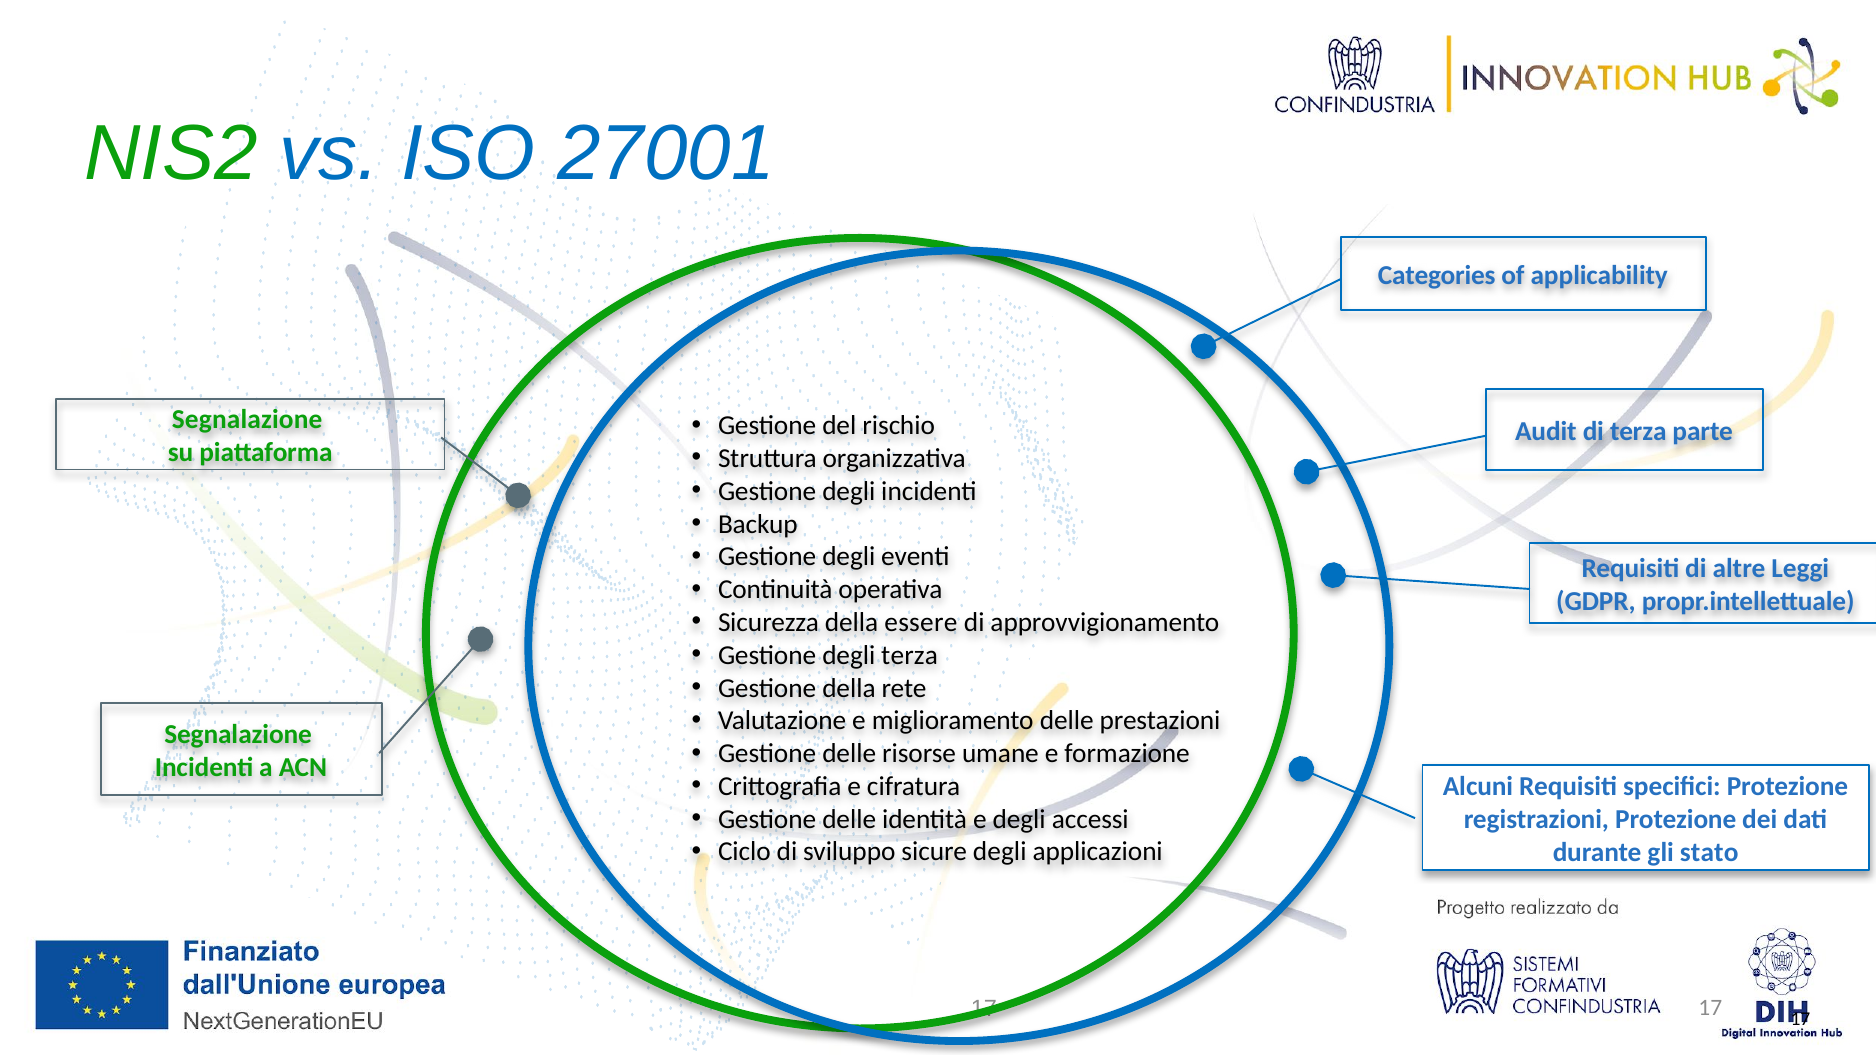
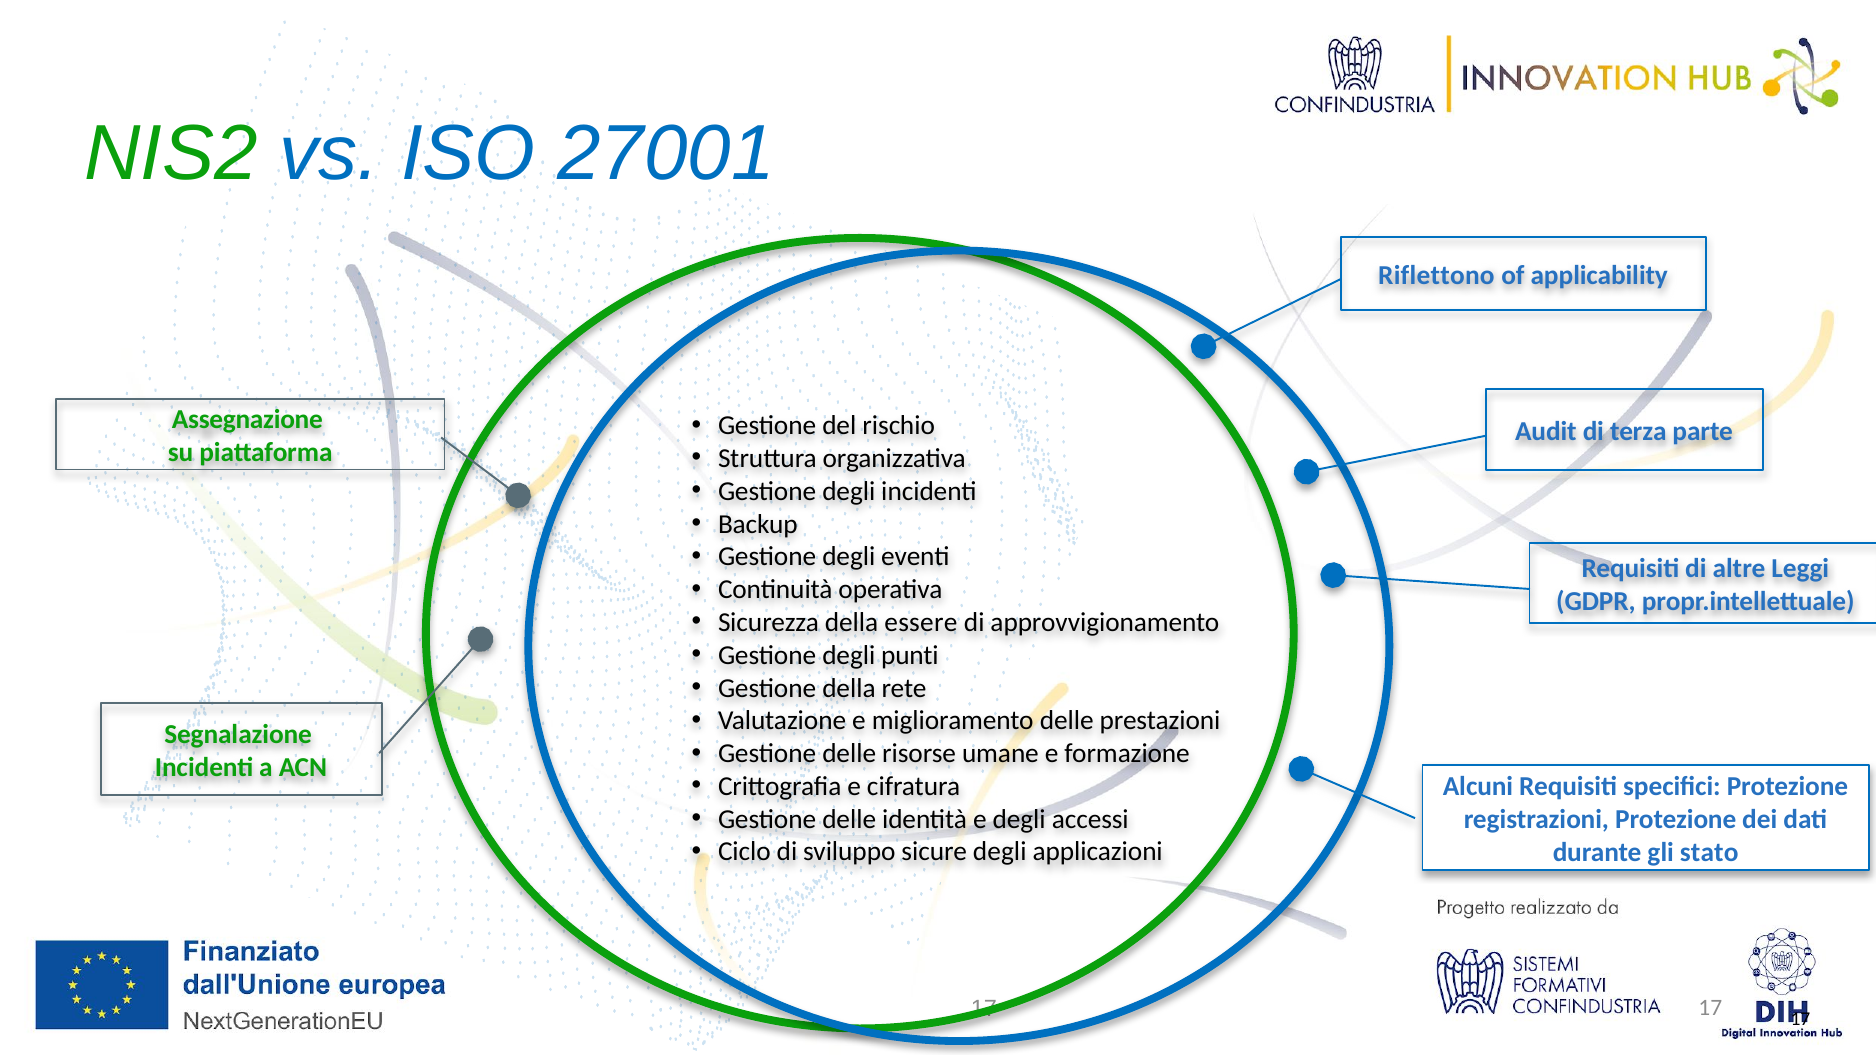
Categories: Categories -> Riflettono (1436, 275)
Segnalazione: Segnalazione -> Assegnazione (247, 420)
degli terza: terza -> punti (910, 655)
